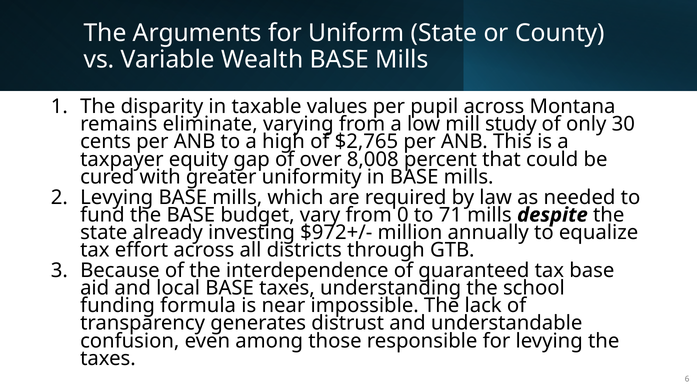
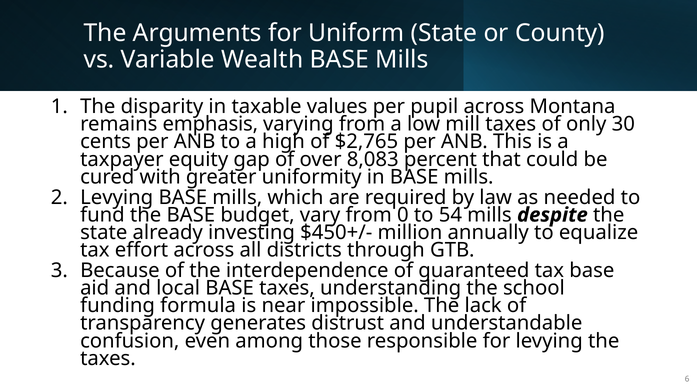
eliminate: eliminate -> emphasis (210, 124)
mill study: study -> taxes (511, 124)
8,008: 8,008 -> 8,083 (373, 159)
71: 71 -> 54 (450, 215)
$972+/-: $972+/- -> $450+/- (336, 233)
